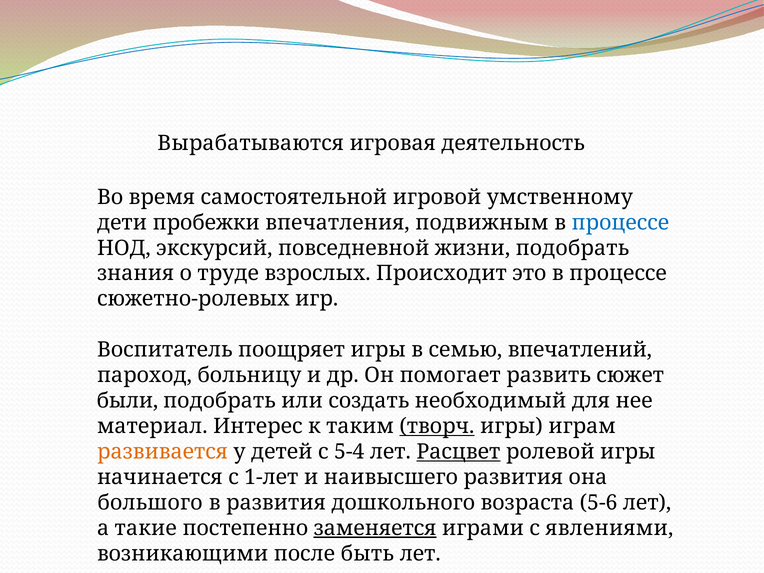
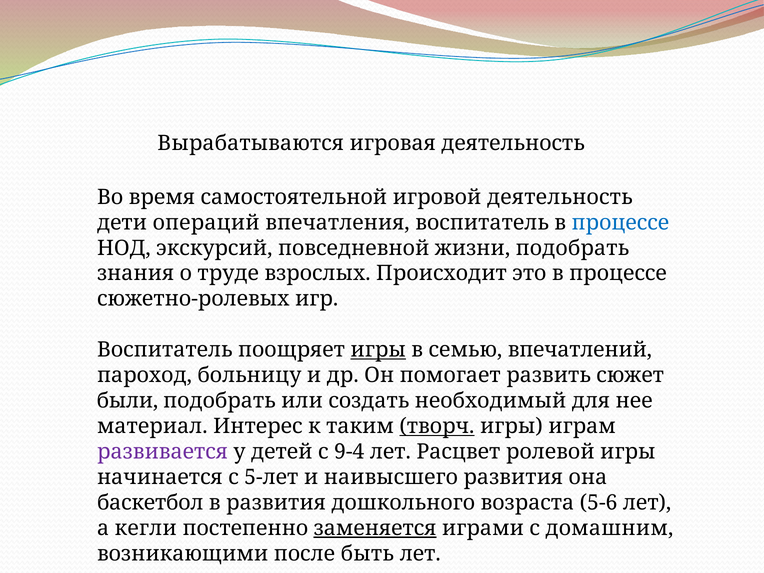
игровой умственному: умственному -> деятельность (560, 197)
пробежки: пробежки -> операций (206, 223)
впечатления подвижным: подвижным -> воспитатель (482, 223)
игры underline: none -> present (378, 350)
развивается colour: orange -> purple (162, 452)
5-4: 5-4 -> 9-4 (349, 452)
Расцвет underline: present -> none (458, 452)
1-лет: 1-лет -> 5-лет (271, 477)
большого: большого -> баскетбол (150, 503)
такие: такие -> кегли (146, 528)
явлениями: явлениями -> домашним (609, 528)
